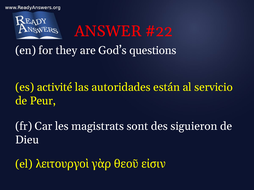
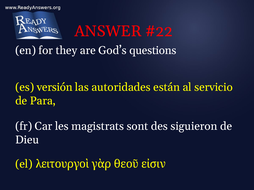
activité: activité -> versión (55, 87)
Peur: Peur -> Para (43, 101)
